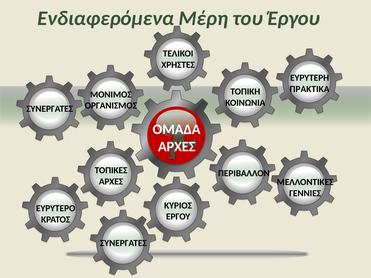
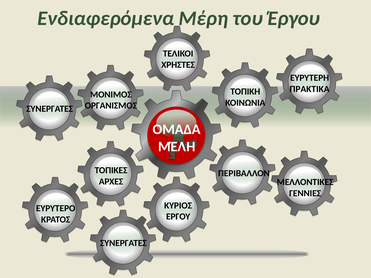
ΑΡΧΕΣ: ΑΡΧΕΣ -> ΜΈΛΗ (177, 147)
